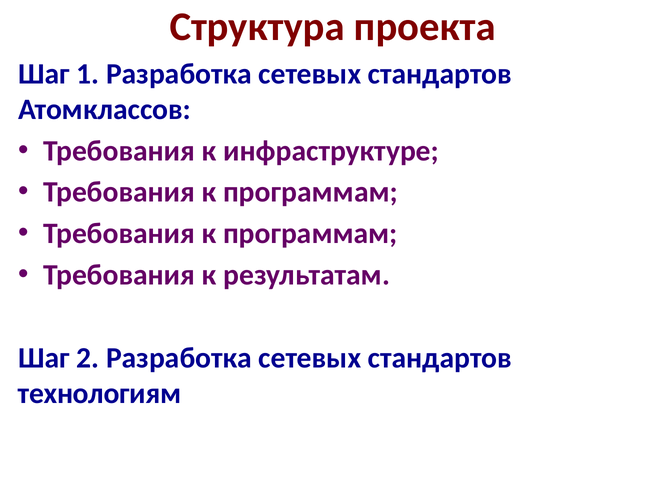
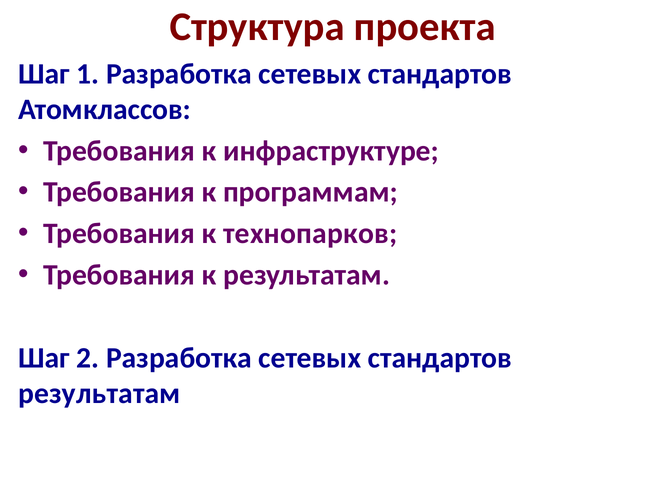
программам: программам -> технопарков (310, 234)
технологиям: технологиям -> результатам (99, 394)
